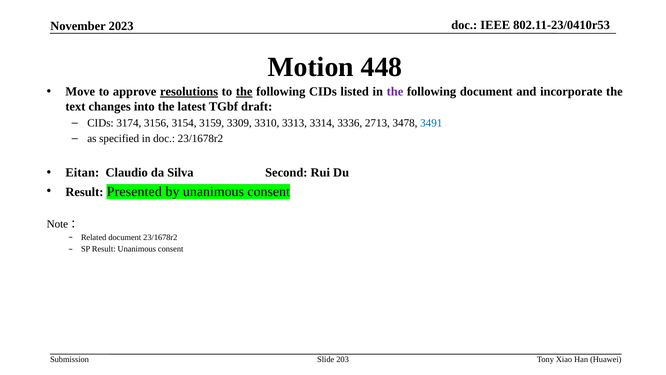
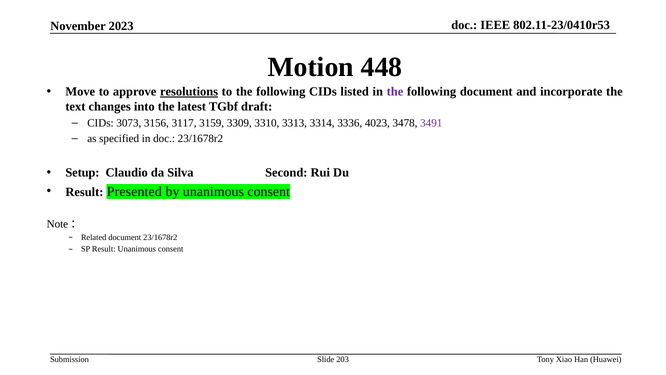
the underline: present -> none (244, 92)
3174: 3174 -> 3073 (129, 123)
3154: 3154 -> 3117 (184, 123)
2713: 2713 -> 4023 (377, 123)
3491 colour: blue -> purple (431, 123)
Eitan: Eitan -> Setup (82, 173)
